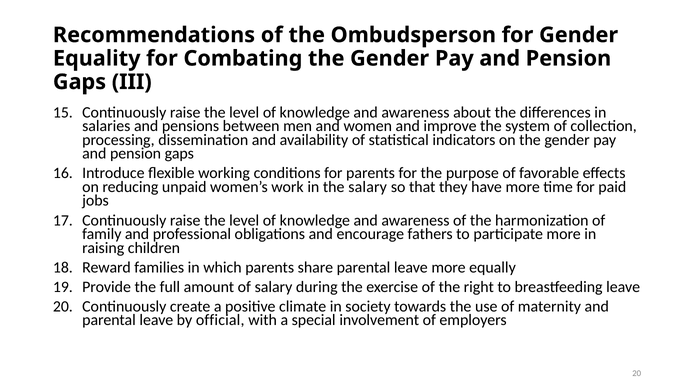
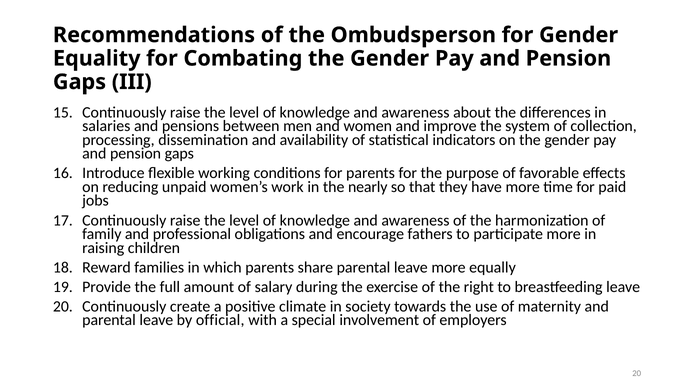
the salary: salary -> nearly (368, 187)
